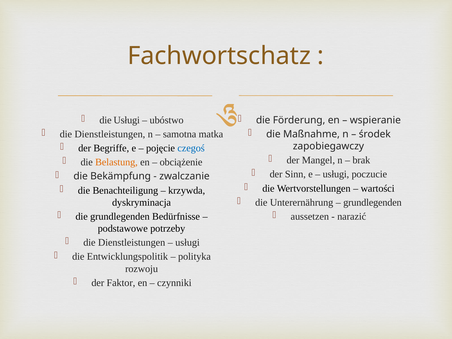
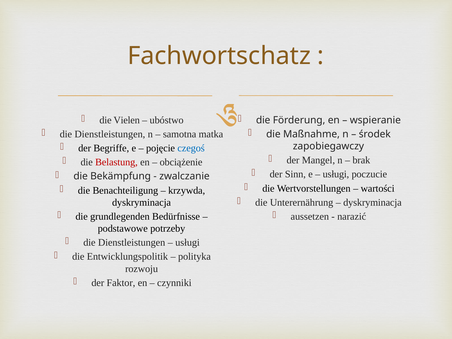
die Usługi: Usługi -> Vielen (127, 120)
Belastung colour: orange -> red (116, 162)
grundlegenden: grundlegenden -> dyskryminacja (372, 202)
